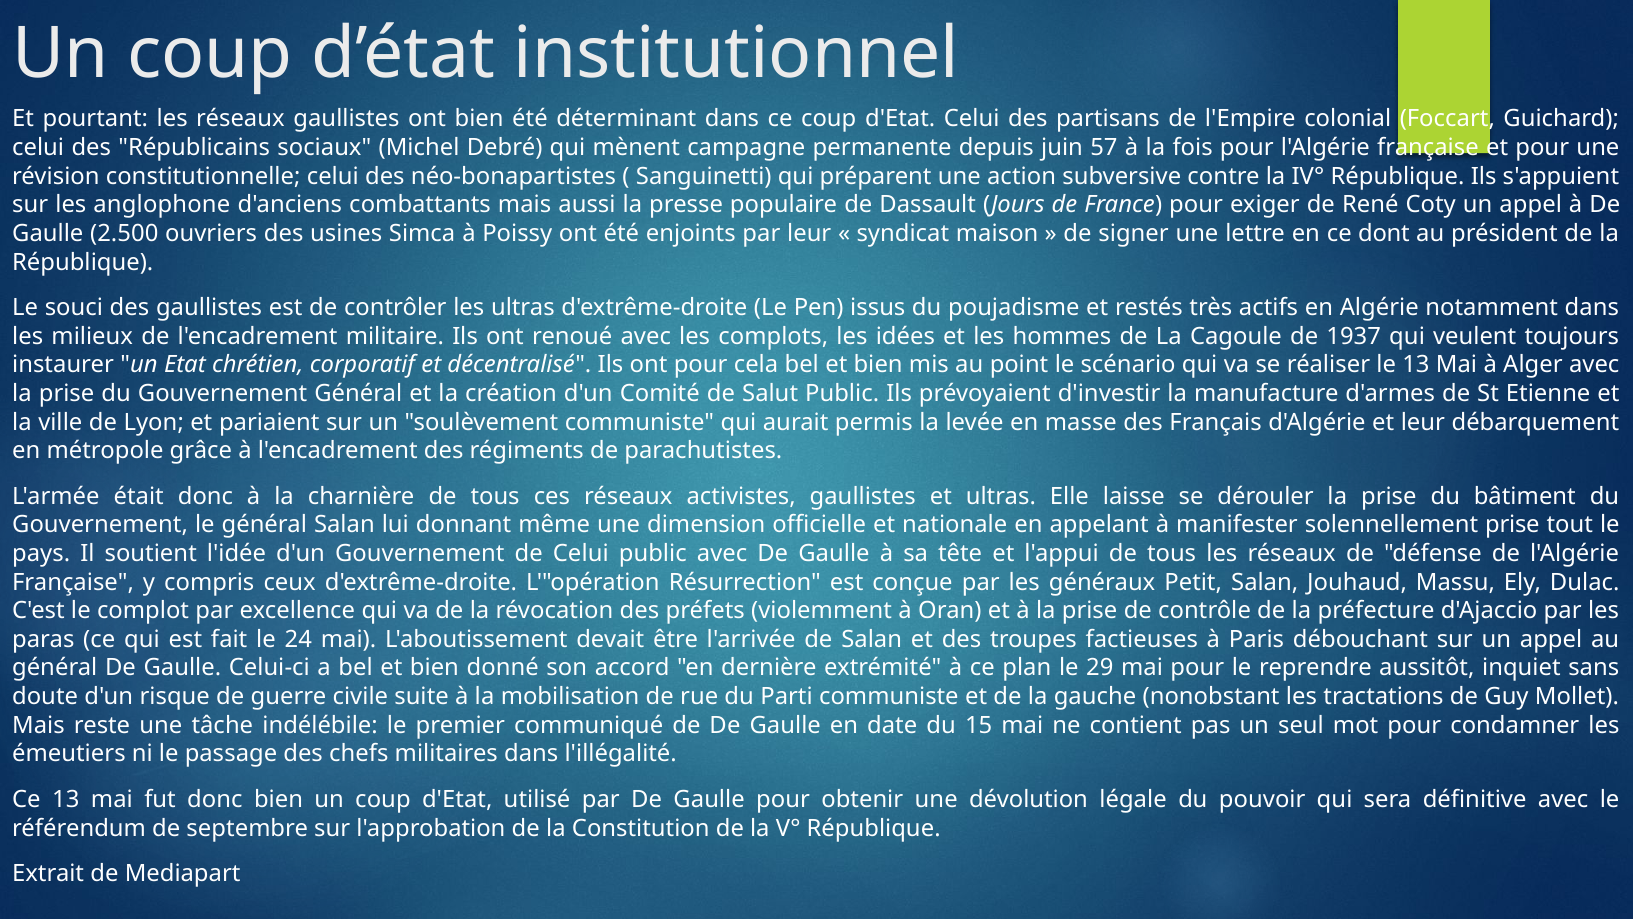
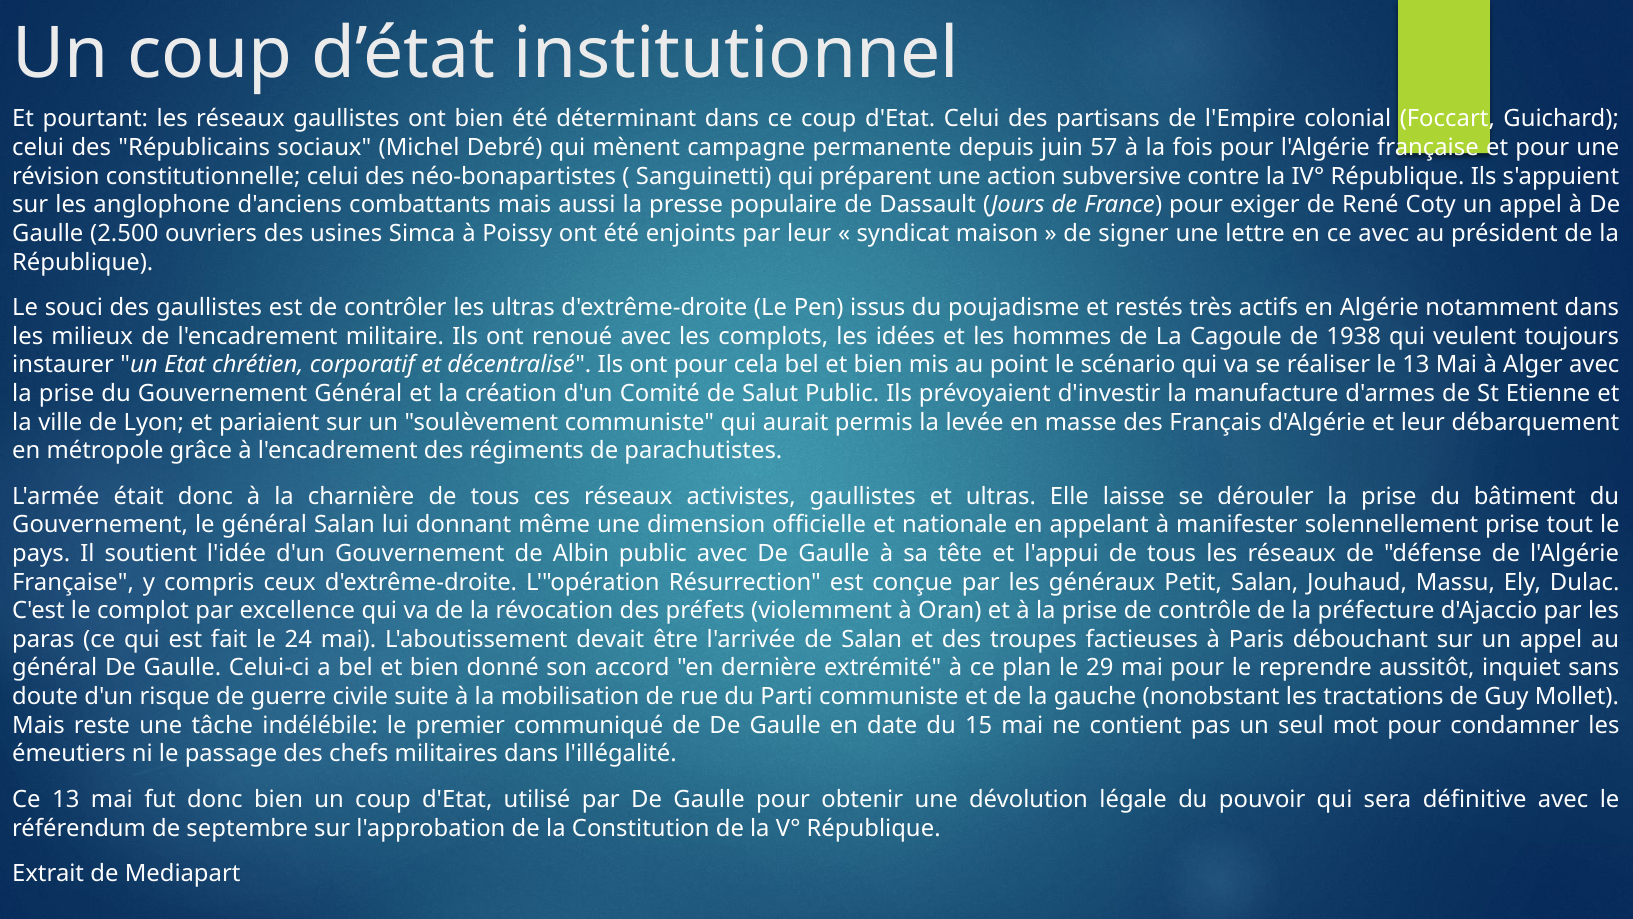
ce dont: dont -> avec (1384, 233)
1937: 1937 -> 1938 (1354, 336)
de Celui: Celui -> Albin (581, 553)
